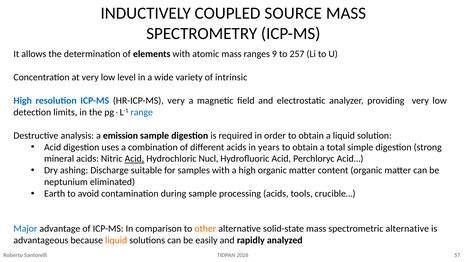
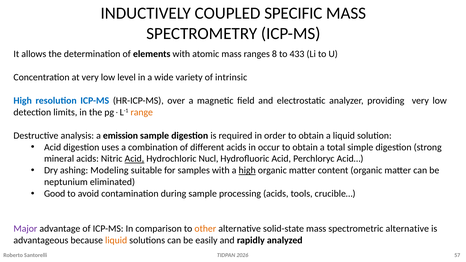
SOURCE: SOURCE -> SPECIFIC (293, 13)
9: 9 -> 8 (274, 54)
257: 257 -> 433 (297, 54)
HR-ICP-MS very: very -> over (176, 101)
range colour: blue -> orange (142, 112)
years: years -> occur (269, 147)
Discharge: Discharge -> Modeling (109, 171)
high underline: none -> present (247, 171)
Earth: Earth -> Good (55, 194)
Major colour: blue -> purple (25, 229)
